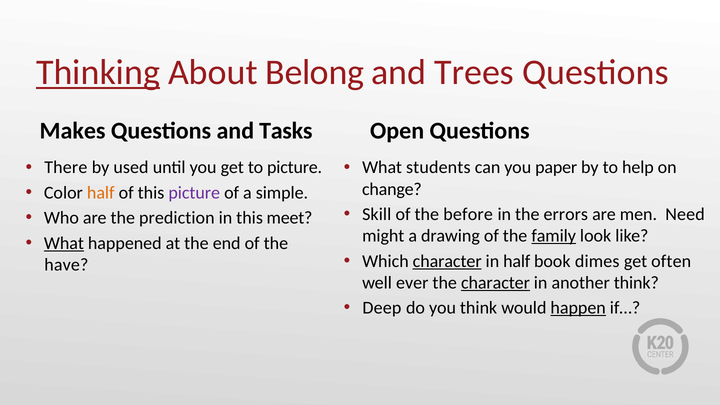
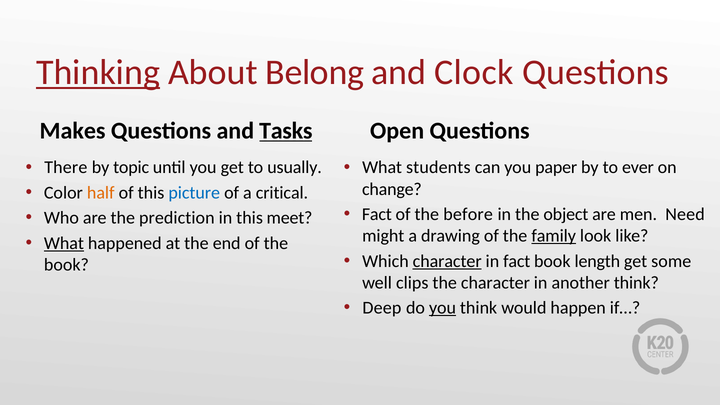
Trees: Trees -> Clock (474, 73)
Tasks underline: none -> present (286, 131)
used: used -> topic (131, 168)
to picture: picture -> usually (295, 168)
help: help -> ever (638, 168)
picture colour: purple -> blue (194, 193)
simple: simple -> critical (282, 193)
Skill: Skill -> Fact (377, 214)
errors: errors -> object (566, 214)
in half: half -> fact (517, 261)
dimes: dimes -> length (597, 261)
often: often -> some (671, 261)
have: have -> book (66, 265)
ever: ever -> clips (412, 283)
character underline: present -> none (495, 283)
you underline: none -> present (442, 308)
happen underline: present -> none (578, 308)
